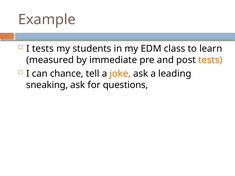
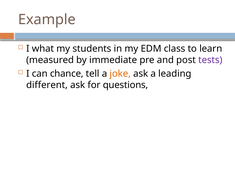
I tests: tests -> what (43, 49)
tests colour: orange -> purple (210, 60)
sneaking: sneaking -> different (47, 85)
